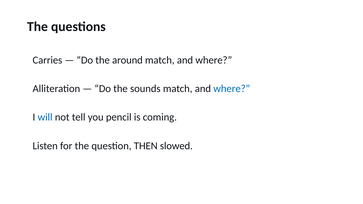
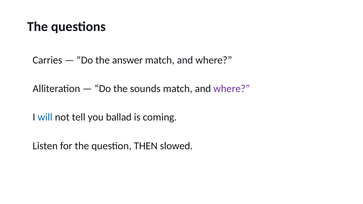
around: around -> answer (127, 60)
where colour: blue -> purple (232, 89)
pencil: pencil -> ballad (119, 117)
